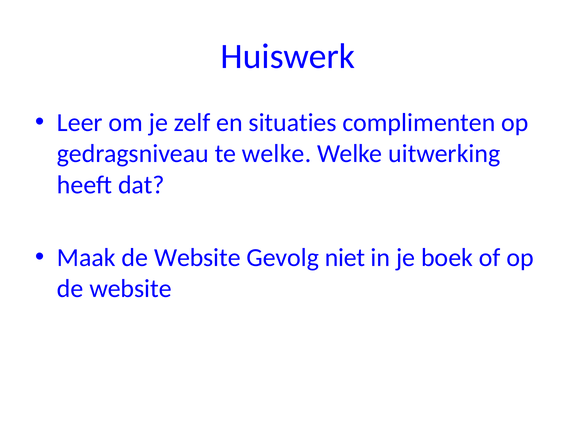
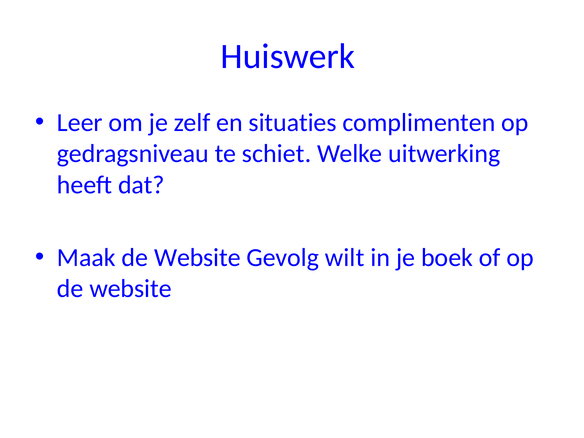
te welke: welke -> schiet (277, 154)
niet: niet -> wilt (345, 258)
